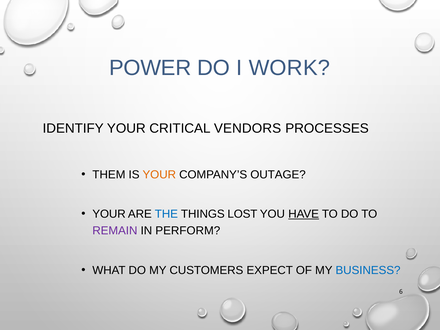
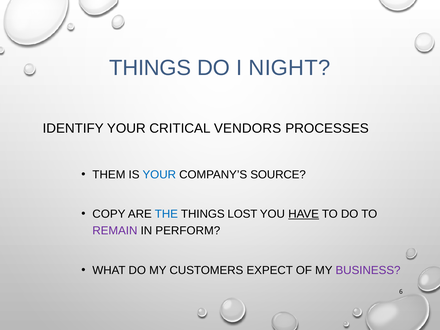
POWER: POWER -> THINGS (150, 68)
WORK: WORK -> NIGHT (289, 68)
YOUR colour: orange -> blue (159, 175)
OUTAGE: OUTAGE -> SOURCE (278, 175)
YOUR: YOUR -> COPY (109, 214)
BUSINESS colour: blue -> purple (368, 270)
